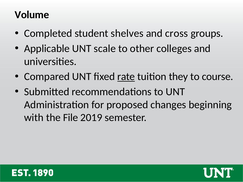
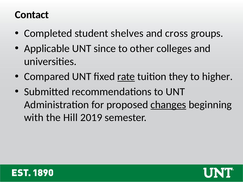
Volume: Volume -> Contact (32, 15)
scale: scale -> since (105, 49)
course: course -> higher (217, 77)
changes underline: none -> present (168, 105)
File: File -> Hill (70, 118)
